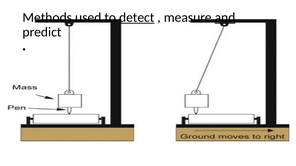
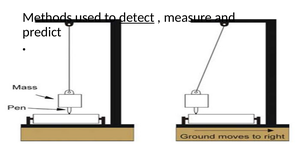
and underline: present -> none (225, 18)
